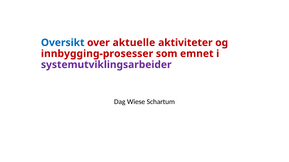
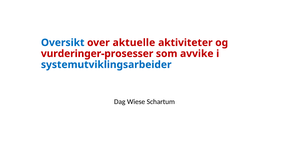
innbygging-prosesser: innbygging-prosesser -> vurderinger-prosesser (97, 54)
emnet: emnet -> avvike (197, 54)
systemutviklingsarbeider colour: purple -> blue (106, 65)
